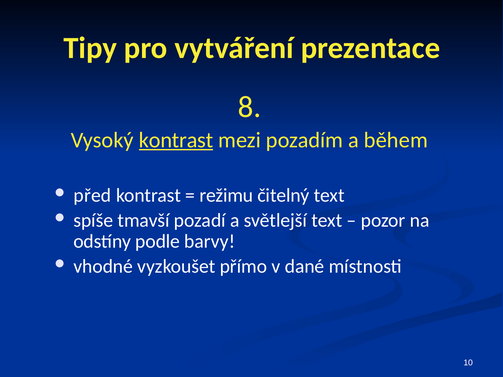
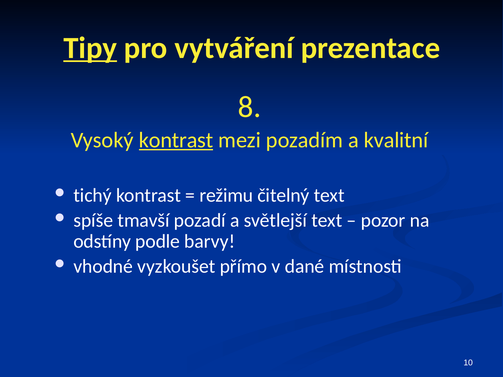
Tipy underline: none -> present (90, 48)
během: během -> kvalitní (396, 140)
před: před -> tichý (93, 195)
